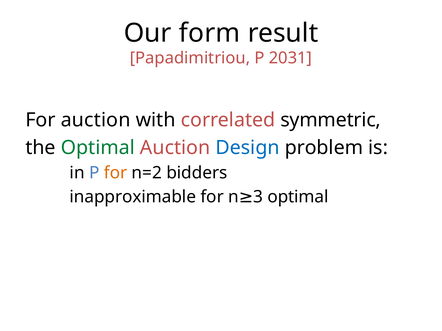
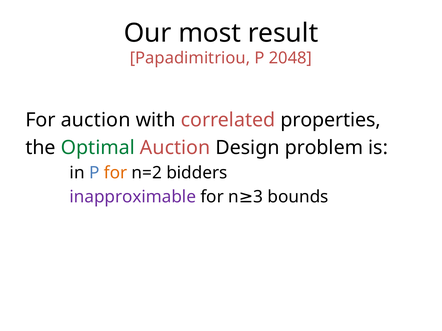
form: form -> most (210, 33)
2031: 2031 -> 2048 (290, 58)
symmetric: symmetric -> properties (331, 120)
Design colour: blue -> black (248, 148)
inapproximable colour: black -> purple (133, 197)
optimal: optimal -> bounds (298, 197)
